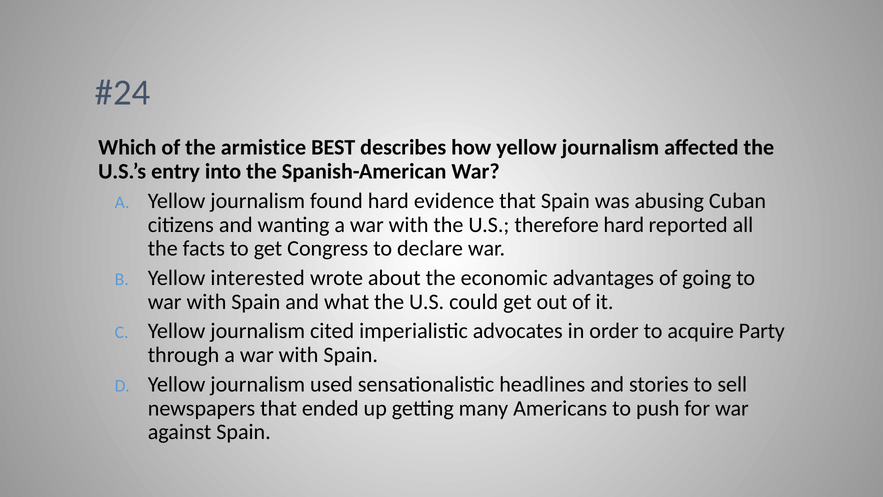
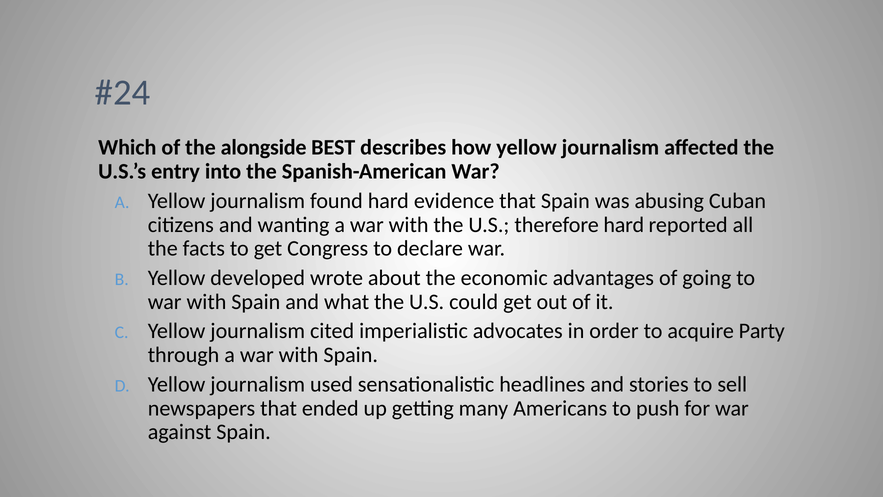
armistice: armistice -> alongside (264, 148)
interested: interested -> developed (258, 278)
